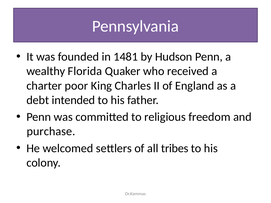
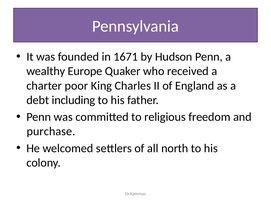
1481: 1481 -> 1671 (126, 57)
Florida: Florida -> Europe (85, 71)
intended: intended -> including (73, 100)
tribes: tribes -> north (175, 148)
